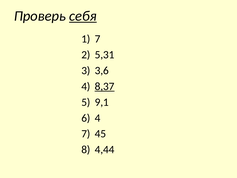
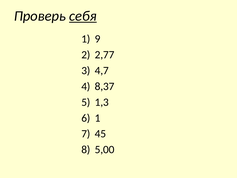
1 7: 7 -> 9 (98, 39)
5,31: 5,31 -> 2,77 (105, 55)
3,6: 3,6 -> 4,7 (102, 70)
8,37 underline: present -> none (105, 86)
9,1: 9,1 -> 1,3 (102, 102)
4: 4 -> 1 (98, 118)
4,44: 4,44 -> 5,00 (105, 149)
